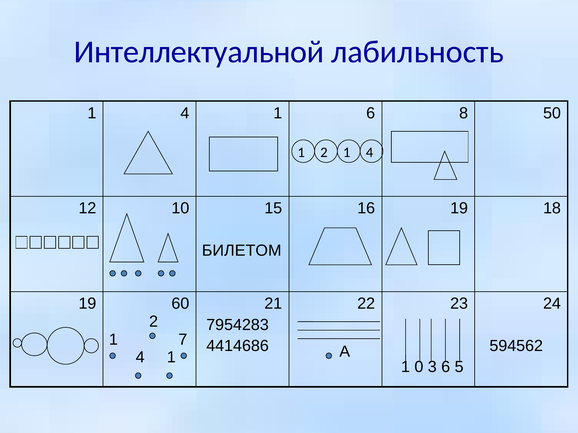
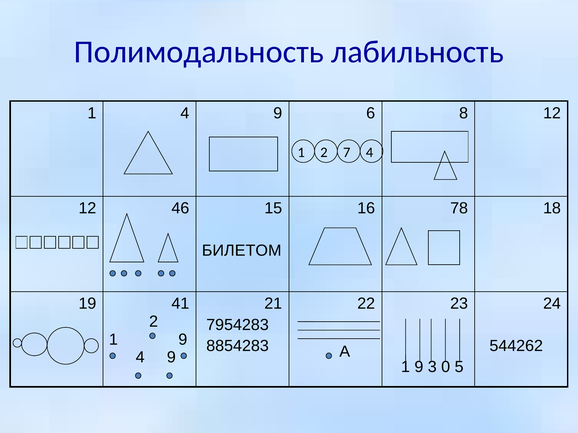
Интеллектуальной: Интеллектуальной -> Полимодальность (199, 52)
1 4 1: 1 -> 9 (278, 113)
8 50: 50 -> 12 (552, 113)
1 2 1: 1 -> 7 (347, 152)
10: 10 -> 46 (180, 209)
16 19: 19 -> 78 (459, 209)
60: 60 -> 41 (180, 304)
7: 7 -> 9 (183, 340)
4414686: 4414686 -> 8854283 (238, 346)
594562: 594562 -> 544262 (516, 346)
1: 1 -> 9 (171, 358)
0: 0 -> 9 (419, 367)
3 6: 6 -> 0 (446, 367)
